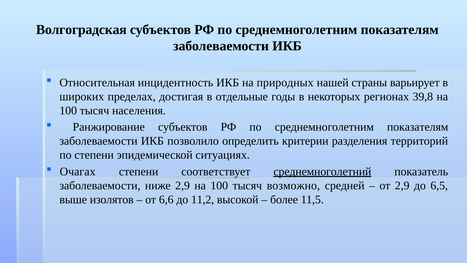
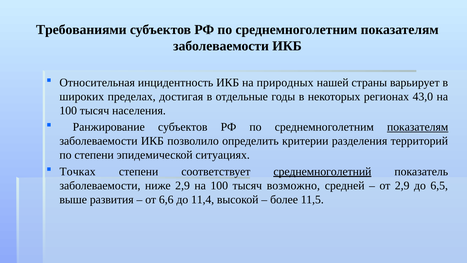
Волгоградская: Волгоградская -> Требованиями (81, 30)
39,8: 39,8 -> 43,0 (423, 97)
показателям underline: none -> present (418, 127)
Очагах: Очагах -> Точках (78, 171)
изолятов: изолятов -> развития (112, 199)
11,2: 11,2 -> 11,4 (203, 199)
